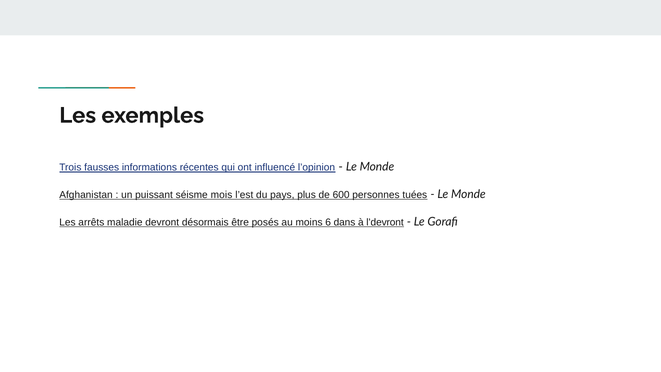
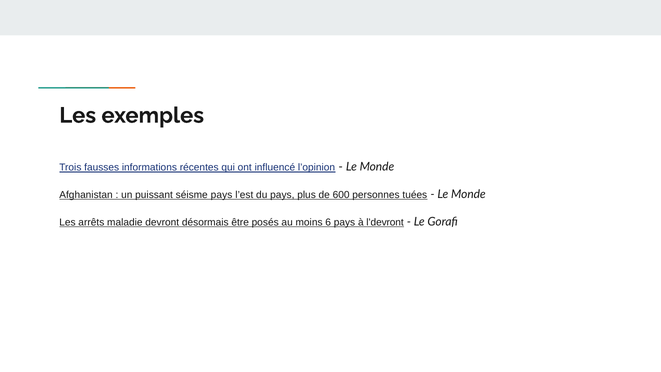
séisme mois: mois -> pays (222, 195)
6 dans: dans -> pays (344, 222)
